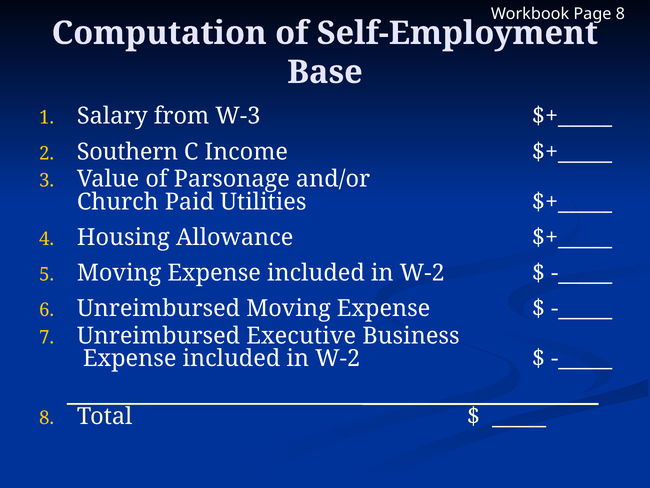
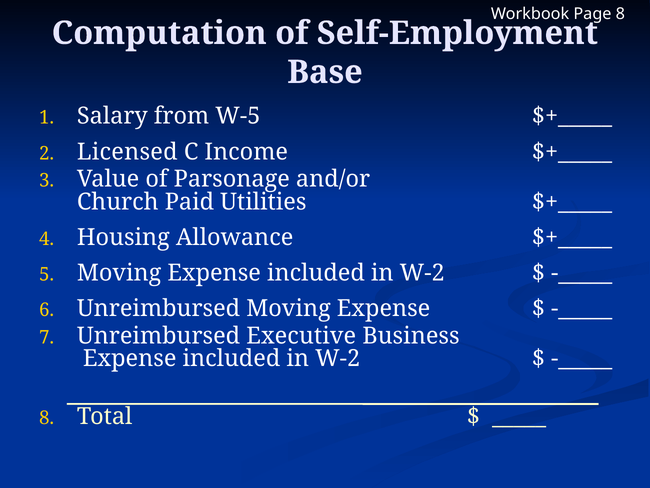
W-3: W-3 -> W-5 (238, 116)
Southern: Southern -> Licensed (127, 152)
